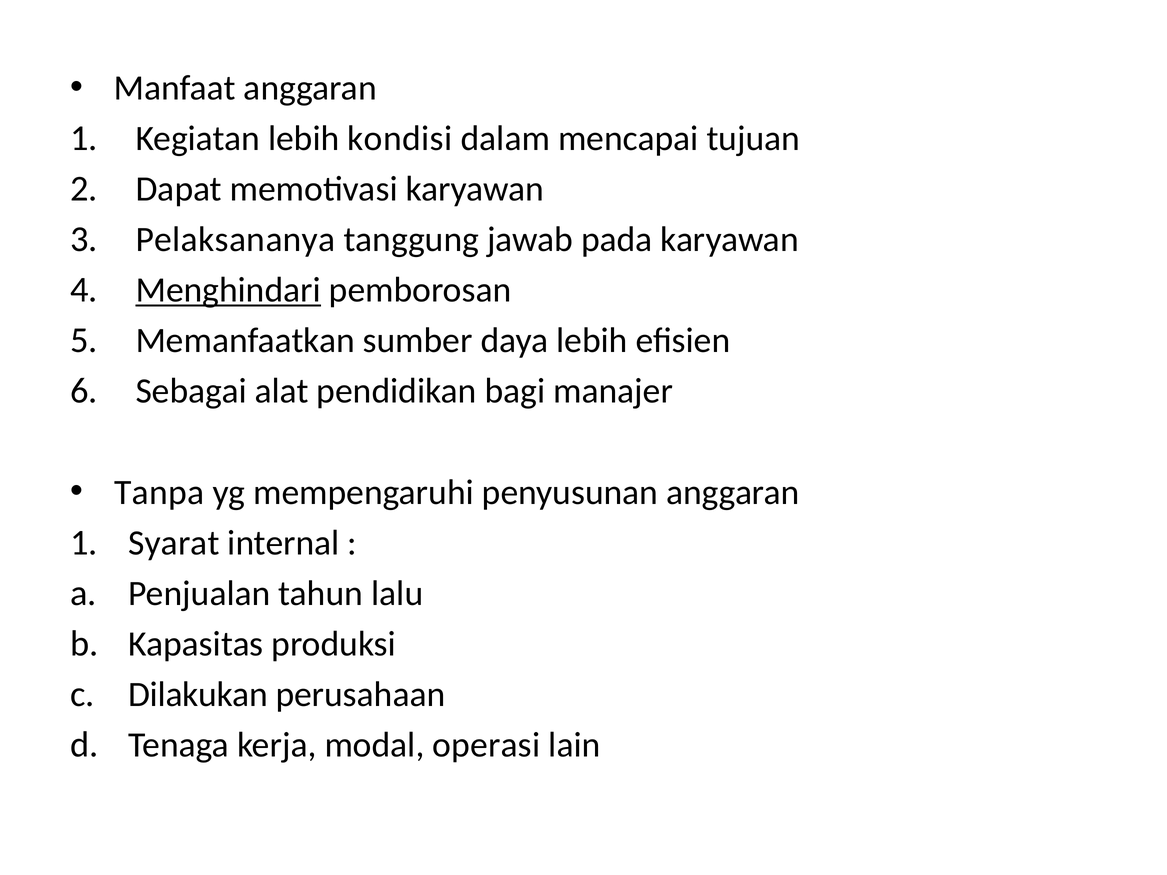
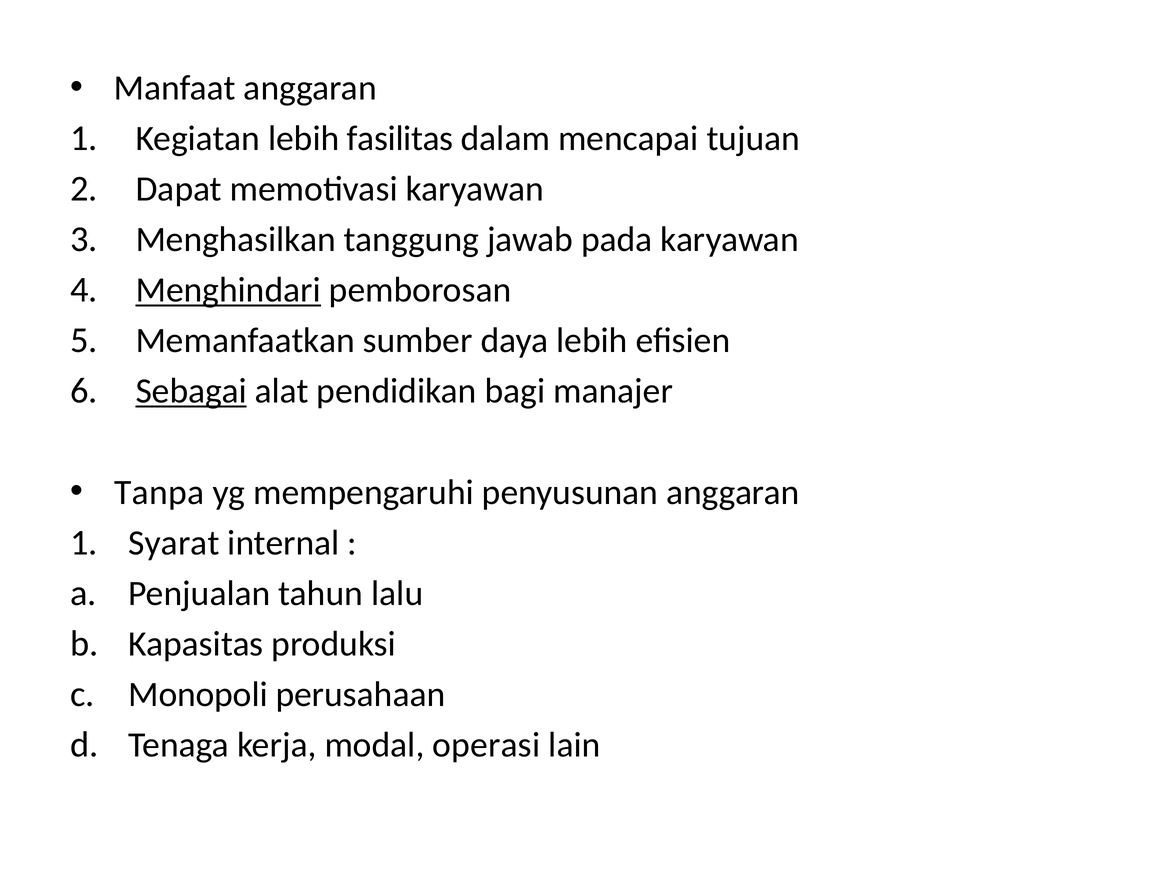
kondisi: kondisi -> fasilitas (400, 139)
Pelaksananya: Pelaksananya -> Menghasilkan (236, 240)
Sebagai underline: none -> present (191, 391)
Dilakukan: Dilakukan -> Monopoli (198, 695)
